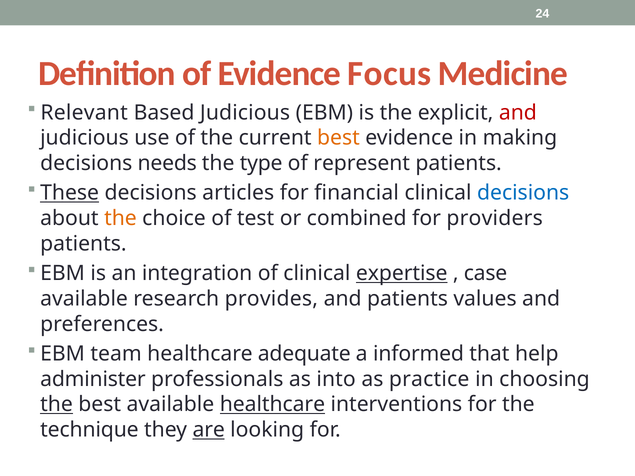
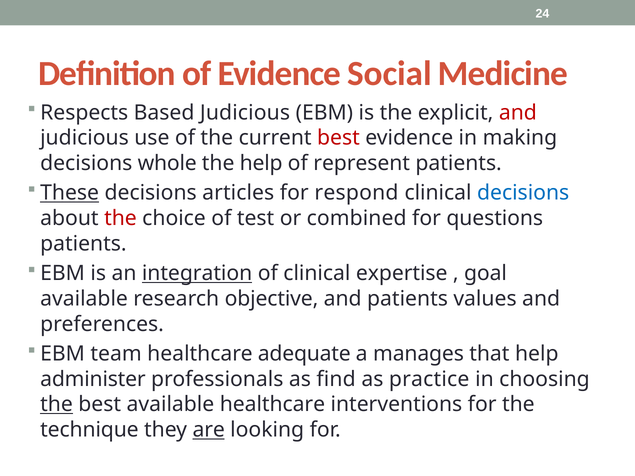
Focus: Focus -> Social (390, 74)
Relevant: Relevant -> Respects (84, 113)
best colour: orange -> red (338, 138)
needs: needs -> whole (167, 163)
the type: type -> help (261, 163)
financial: financial -> respond (356, 193)
the colour: orange -> red (120, 218)
providers: providers -> questions (495, 218)
integration underline: none -> present (197, 273)
expertise underline: present -> none (402, 273)
case: case -> goal (485, 273)
provides: provides -> objective (271, 299)
informed: informed -> manages (419, 354)
into: into -> find (336, 379)
healthcare underline: present -> none (272, 405)
